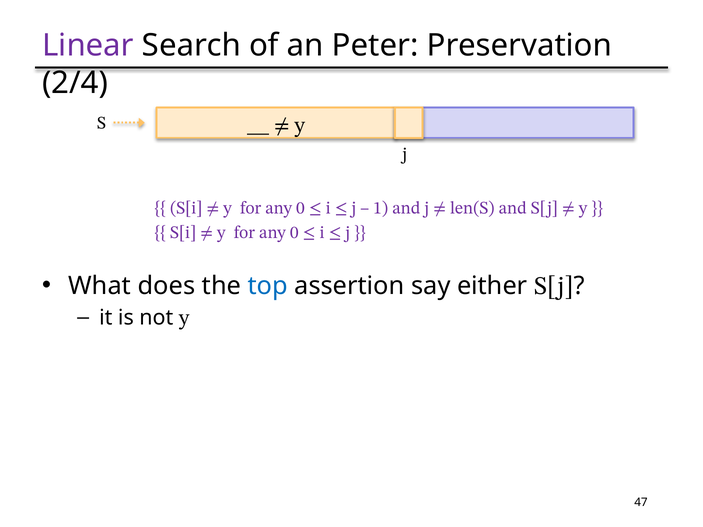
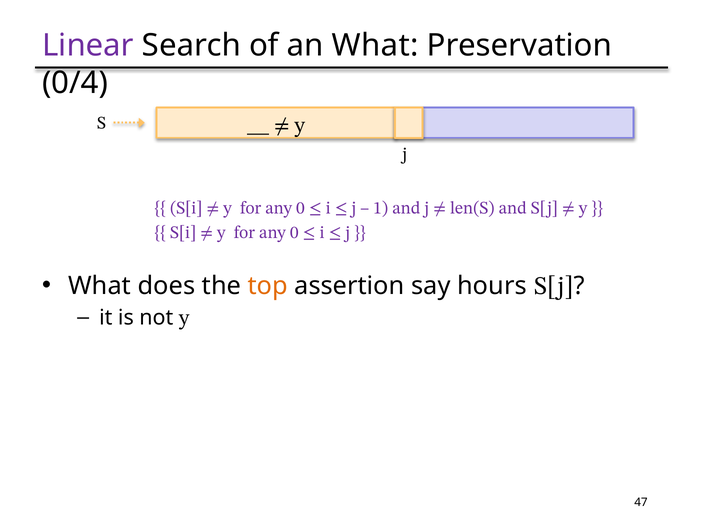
an Peter: Peter -> What (375, 46)
2/4: 2/4 -> 0/4 (75, 83)
top colour: blue -> orange (268, 286)
either: either -> hours (492, 286)
